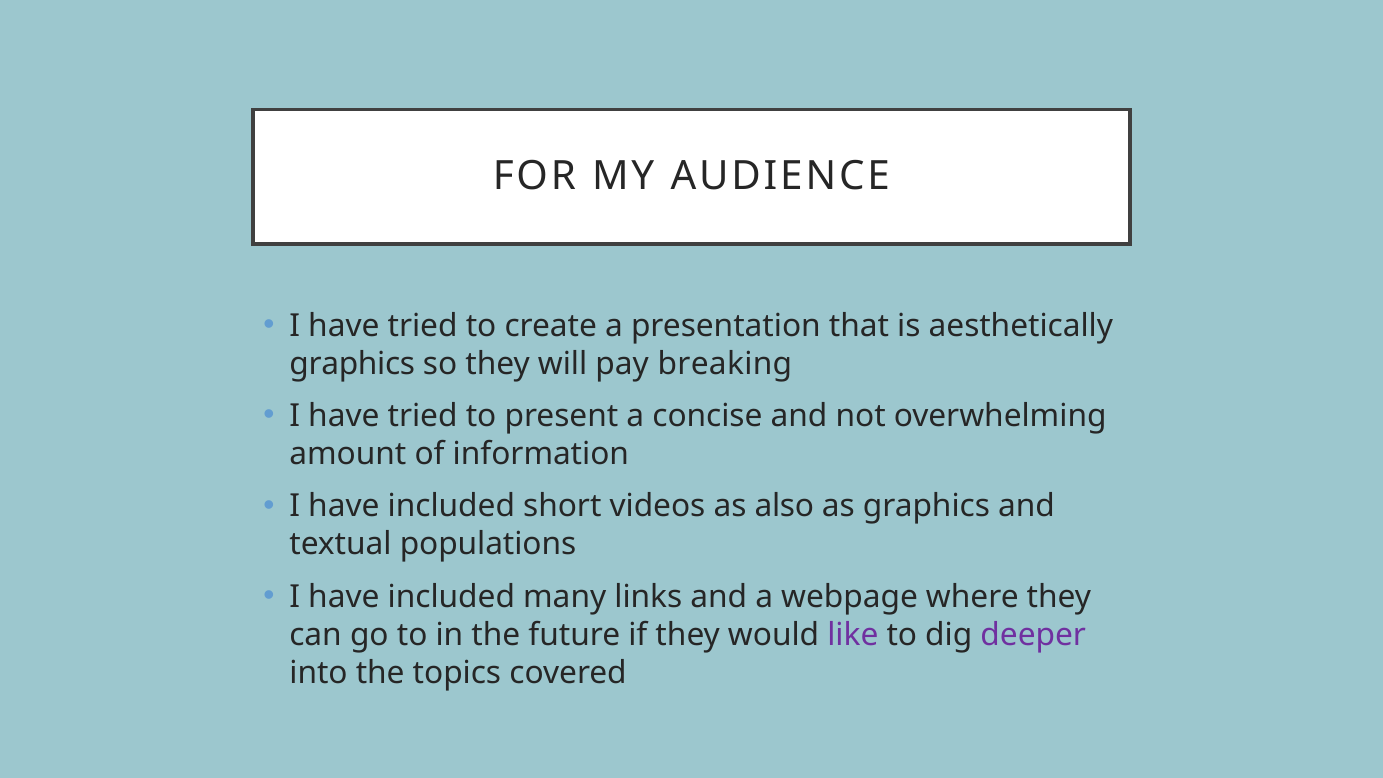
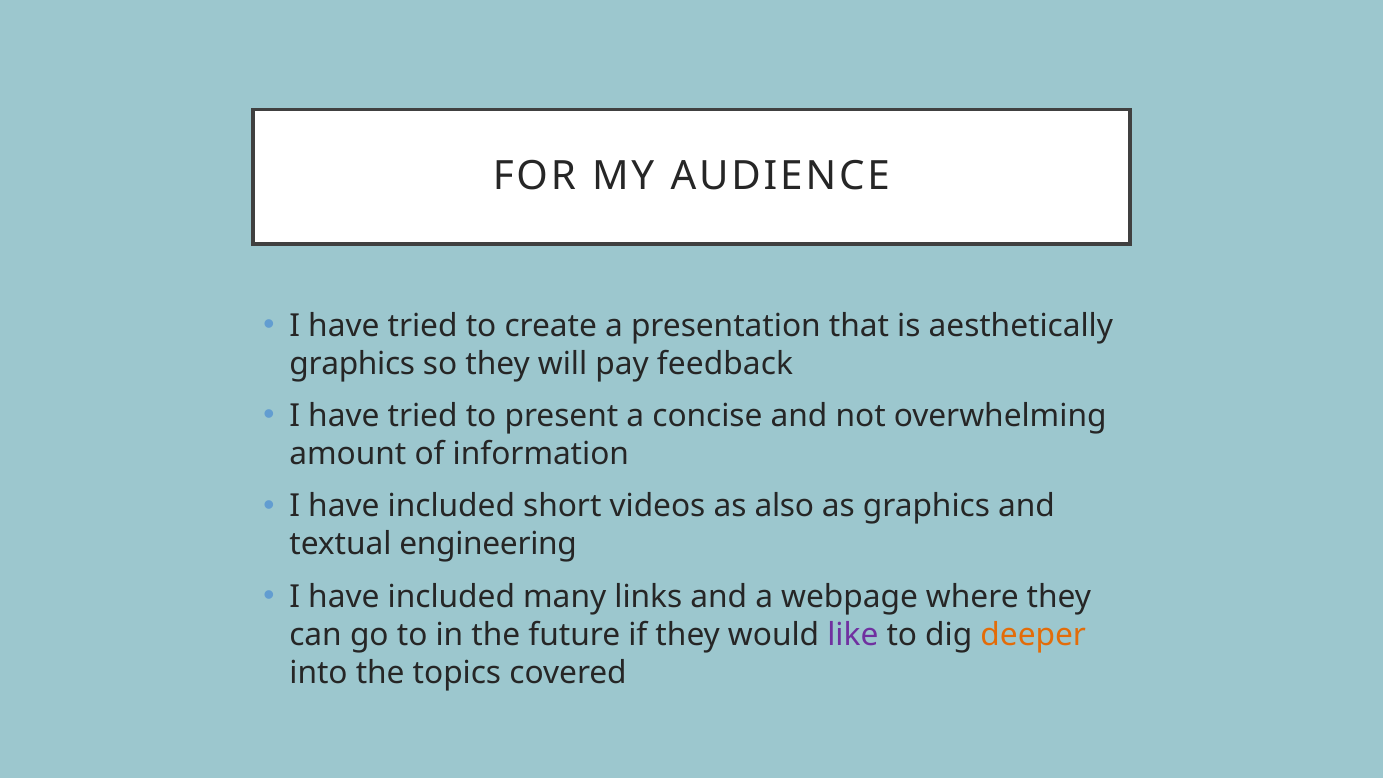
breaking: breaking -> feedback (725, 364)
populations: populations -> engineering (488, 544)
deeper colour: purple -> orange (1033, 635)
